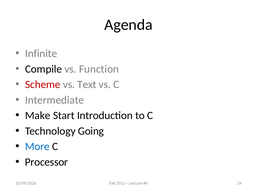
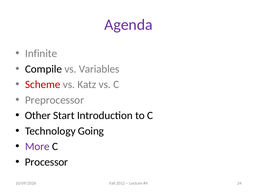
Agenda colour: black -> purple (128, 25)
Function: Function -> Variables (99, 69)
Text: Text -> Katz (87, 85)
Intermediate: Intermediate -> Preprocessor (55, 100)
Make: Make -> Other (38, 116)
More colour: blue -> purple (37, 147)
